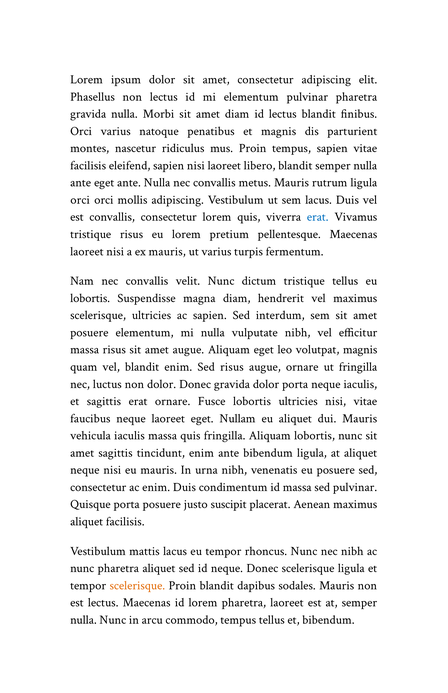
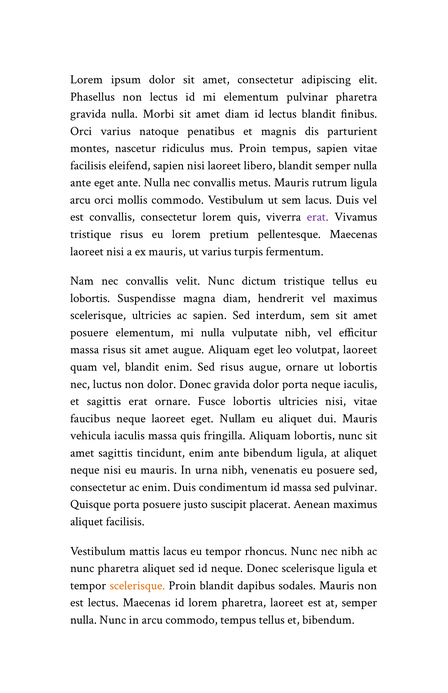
orci: orci -> arcu (80, 200)
mollis adipiscing: adipiscing -> commodo (178, 200)
erat colour: blue -> purple (318, 217)
volutpat magnis: magnis -> laoreet (360, 349)
ut fringilla: fringilla -> lobortis (358, 366)
